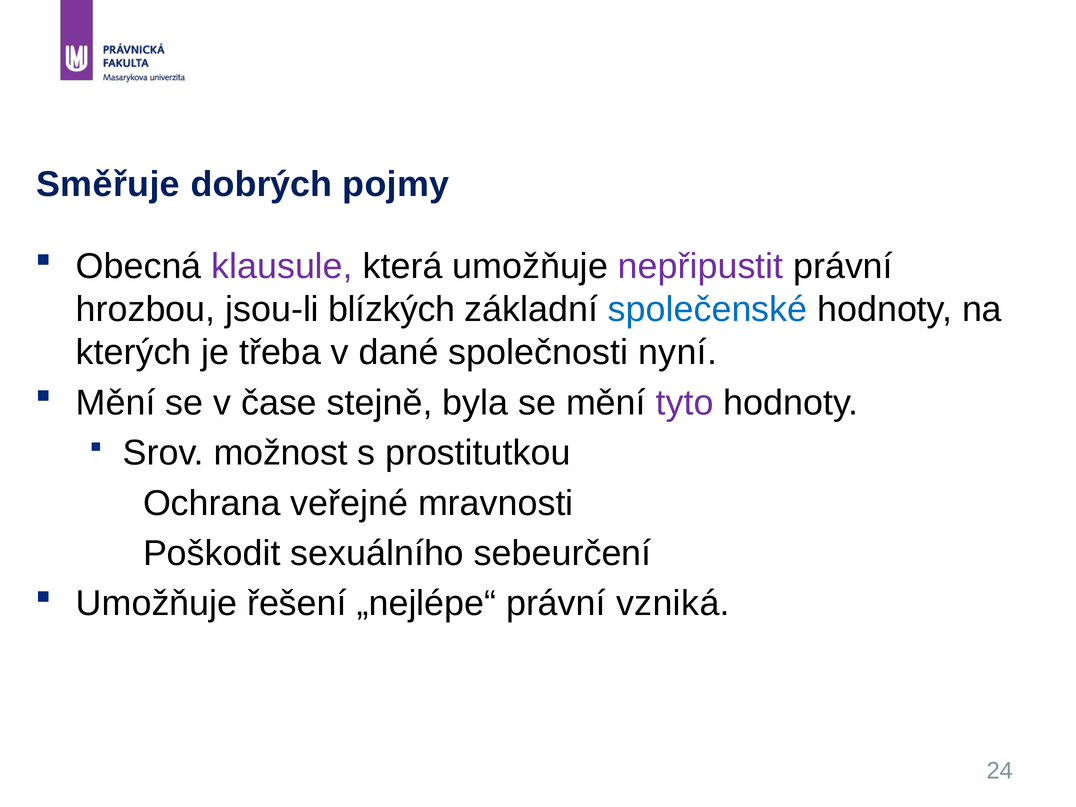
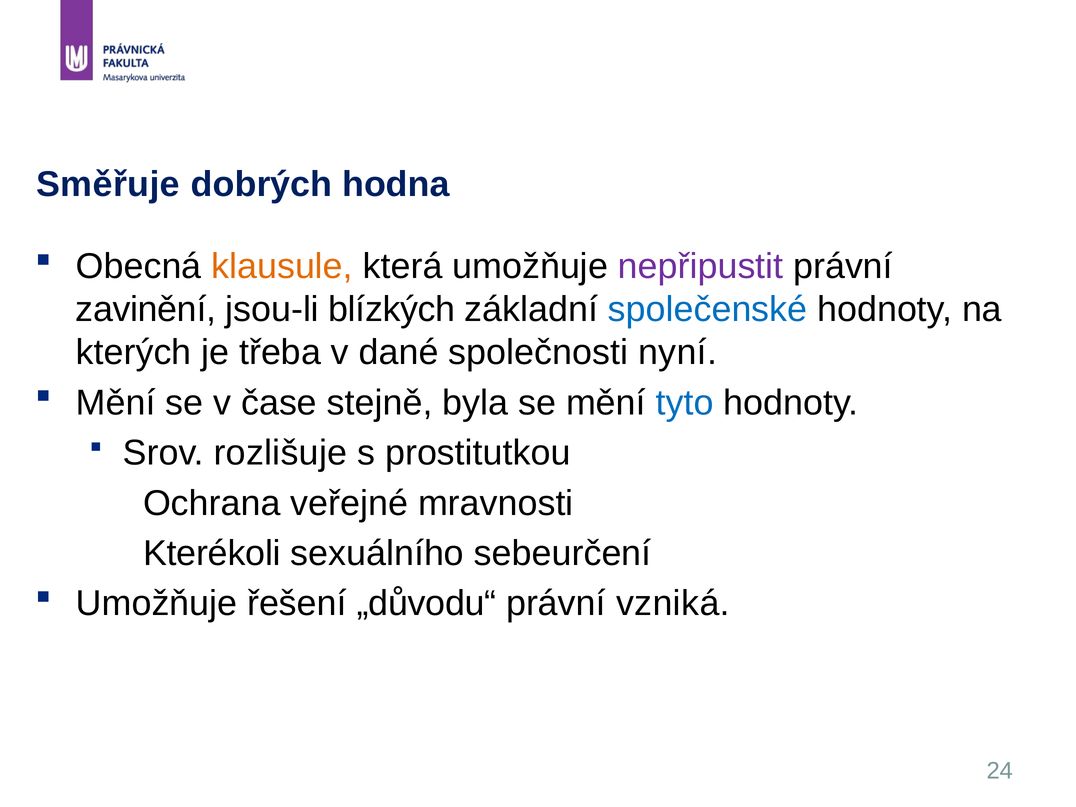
pojmy: pojmy -> hodna (396, 184)
klausule colour: purple -> orange (282, 267)
hrozbou: hrozbou -> zavinění (146, 310)
tyto colour: purple -> blue (685, 403)
možnost: možnost -> rozlišuje (280, 453)
Poškodit: Poškodit -> Kterékoli (212, 553)
„nejlépe“: „nejlépe“ -> „důvodu“ (427, 604)
